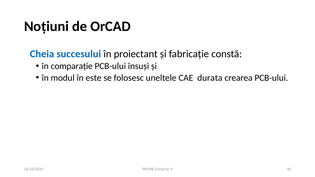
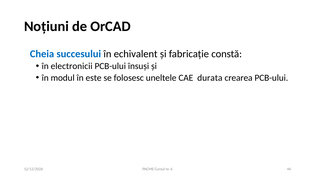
proiectant: proiectant -> echivalent (136, 54)
comparație: comparație -> electronicii (72, 66)
